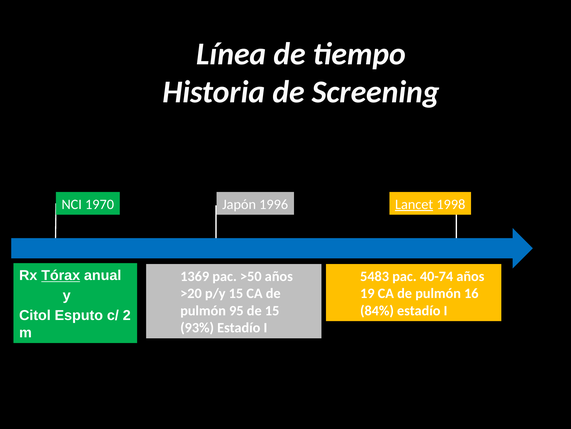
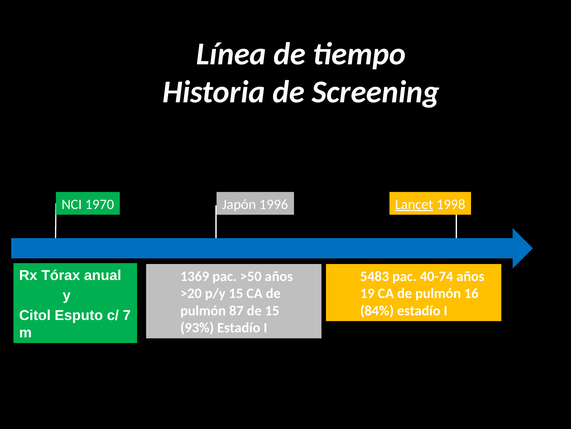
Tórax underline: present -> none (61, 275)
95: 95 -> 87 (236, 310)
2: 2 -> 7 (127, 315)
